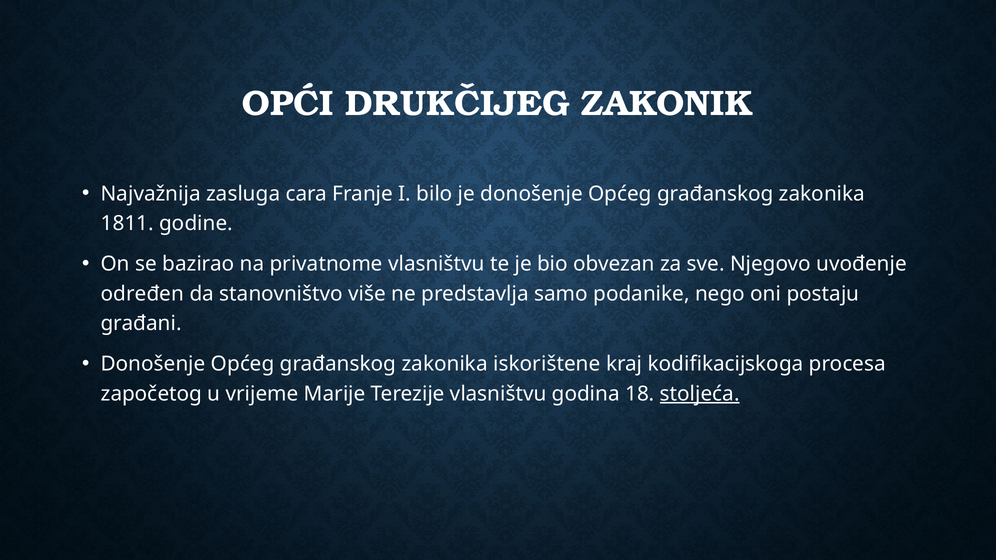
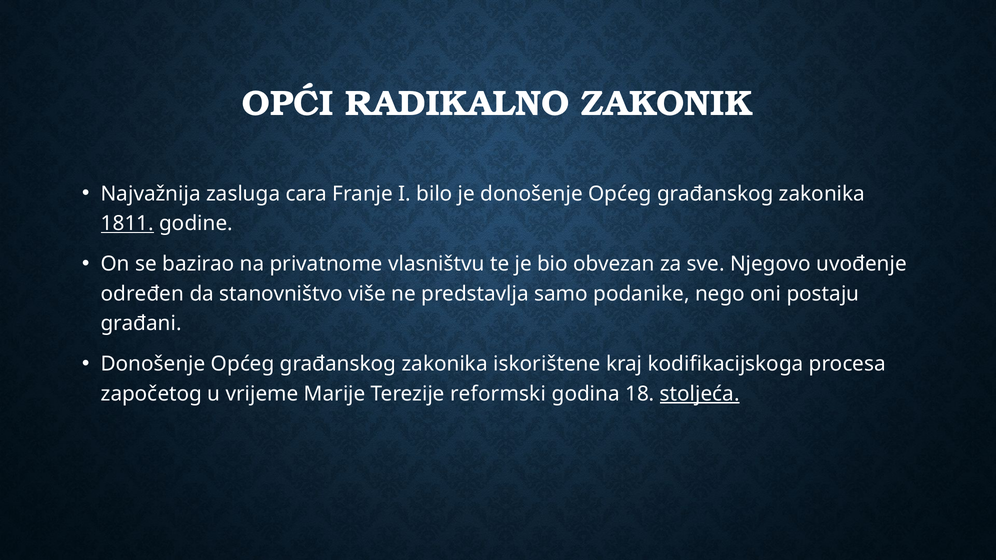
DRUKČIJEG: DRUKČIJEG -> RADIKALNO (458, 104)
1811 underline: none -> present (127, 224)
Terezije vlasništvu: vlasništvu -> reformski (498, 394)
